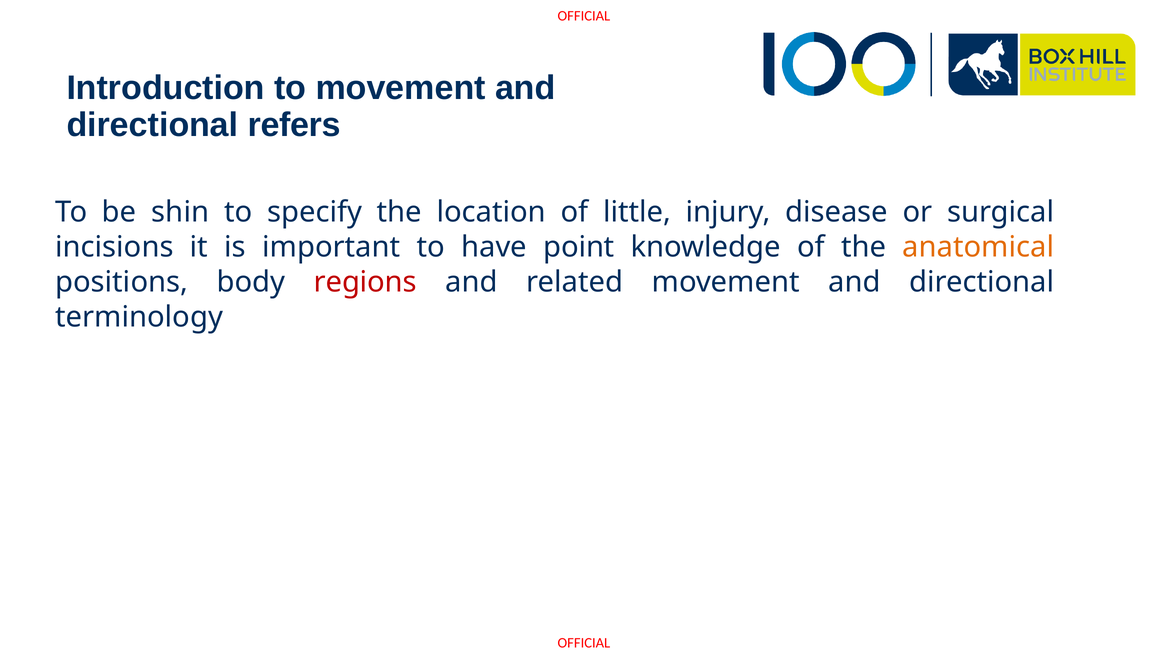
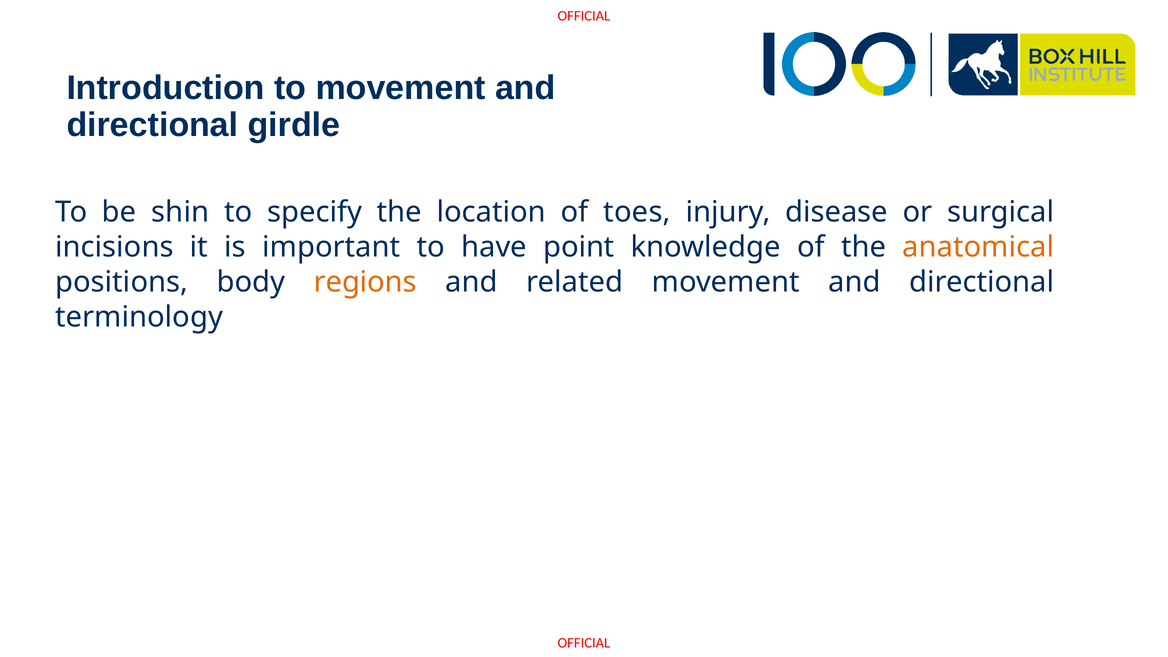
refers: refers -> girdle (294, 125)
little: little -> toes (637, 212)
regions colour: red -> orange (365, 282)
